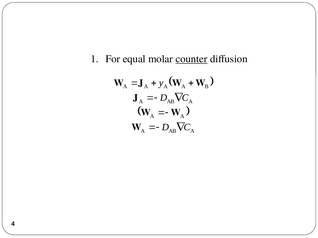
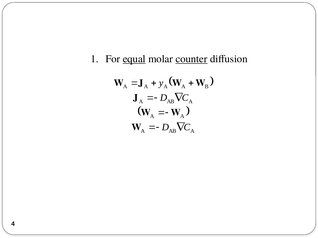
equal underline: none -> present (134, 59)
